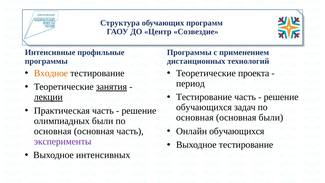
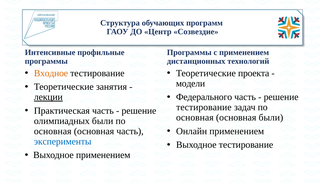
период: период -> модели (191, 83)
занятия underline: present -> none (111, 87)
Тестирование: Тестирование -> Федерального (204, 97)
обучающихся: обучающихся -> тестирование (204, 107)
Онлайн обучающихся: обучающихся -> применением (237, 131)
эксперименты colour: purple -> blue (63, 141)
Выходное интенсивных: интенсивных -> применением (103, 155)
